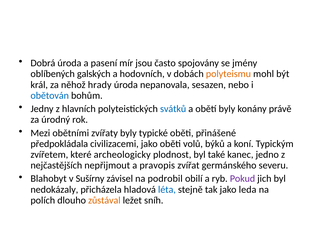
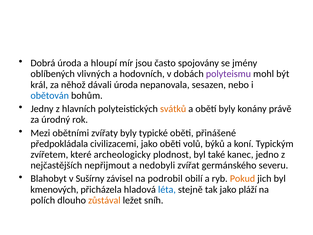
pasení: pasení -> hloupí (104, 63)
galských: galských -> vlivných (94, 74)
polyteismu colour: orange -> purple (228, 74)
hrady: hrady -> dávali (100, 85)
svátků colour: blue -> orange (173, 109)
pravopis: pravopis -> nedobyli (157, 165)
Pokud colour: purple -> orange (243, 178)
nedokázaly: nedokázaly -> kmenových (54, 189)
leda: leda -> pláží (248, 189)
